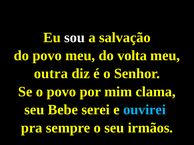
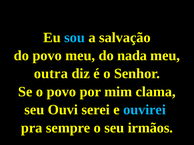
sou colour: white -> light blue (75, 38)
volta: volta -> nada (132, 56)
Bebe: Bebe -> Ouvi (63, 110)
